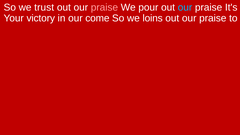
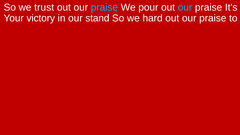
praise colour: pink -> light blue (104, 7)
come: come -> stand (97, 18)
loins: loins -> hard (153, 18)
